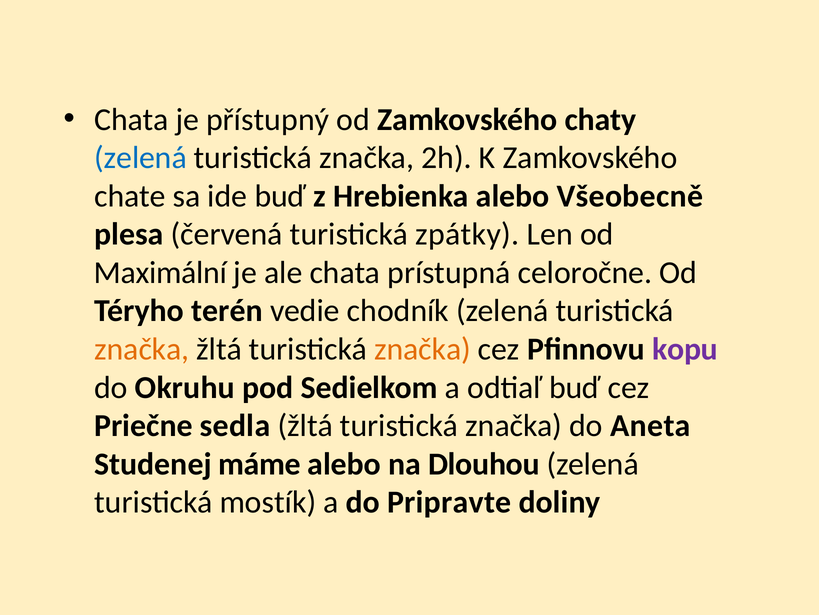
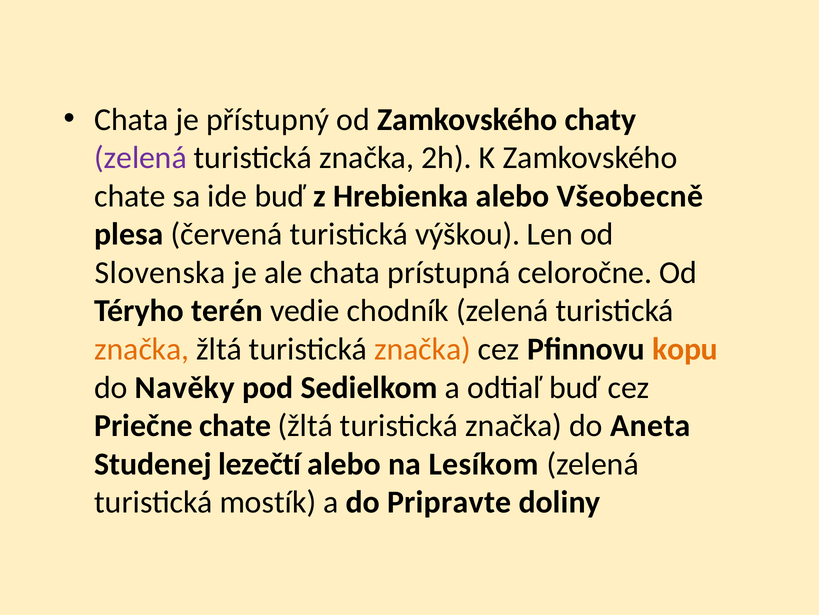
zelená colour: blue -> purple (141, 158)
zpátky: zpátky -> výškou (468, 234)
Maximální: Maximální -> Slovenska (160, 272)
kopu colour: purple -> orange (685, 349)
Okruhu: Okruhu -> Navěky (185, 387)
Priečne sedla: sedla -> chate (235, 425)
máme: máme -> lezečtí (260, 464)
Dlouhou: Dlouhou -> Lesíkom (484, 464)
